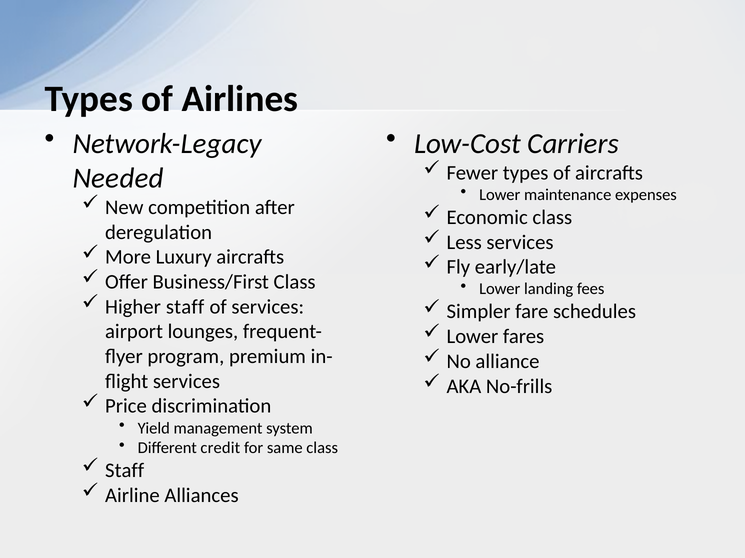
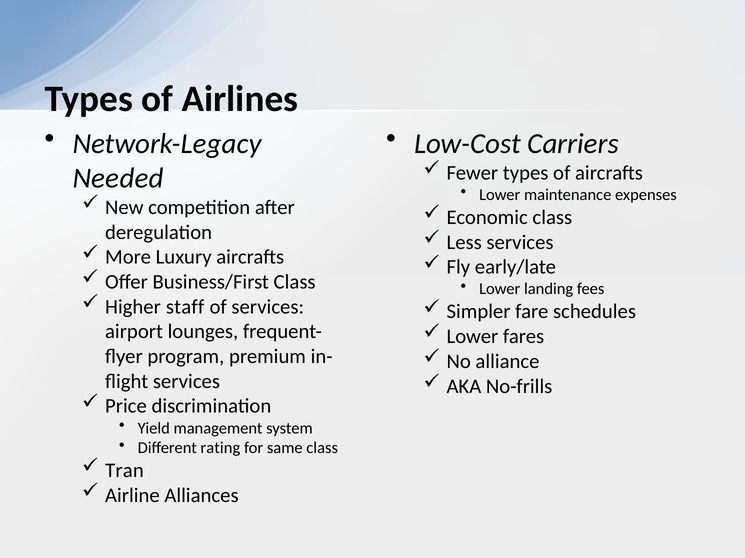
credit: credit -> rating (220, 448)
Staff: Staff -> Tran (125, 471)
